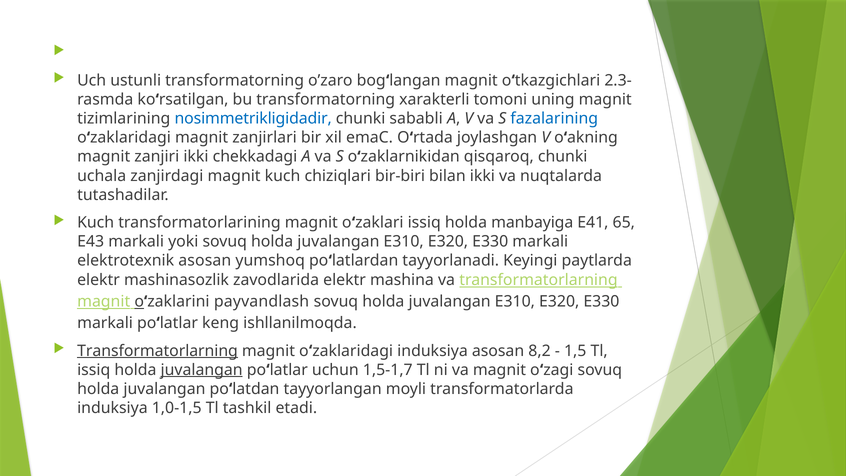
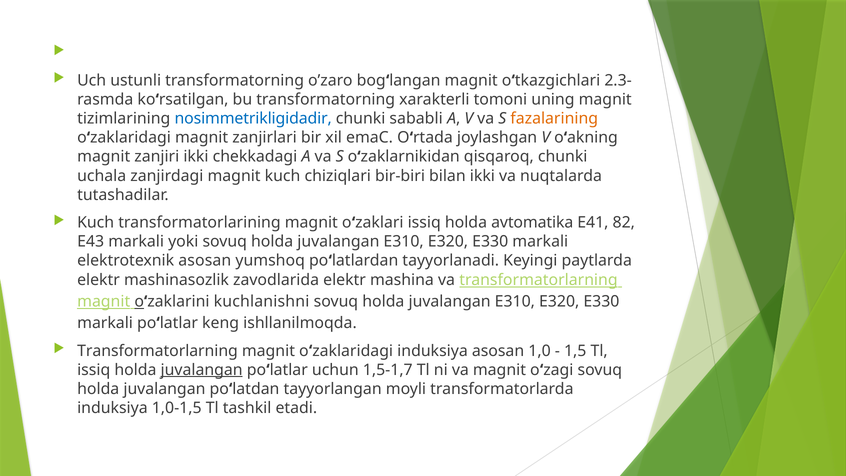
fazalarining colour: blue -> orange (554, 119)
manbayiga: manbayiga -> avtomatika (532, 223)
65: 65 -> 82 (624, 223)
payvandlash: payvandlash -> kuchlanishni (262, 301)
Transformatorlarning underline: present -> none (158, 351)
8,2: 8,2 -> 1,0 (540, 351)
